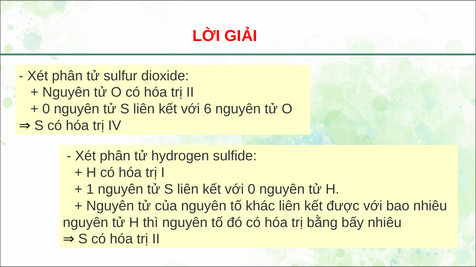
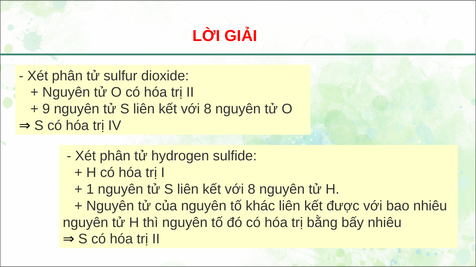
0: 0 -> 9 (46, 109)
6: 6 -> 8 (208, 109)
0: 0 -> 8 (252, 190)
